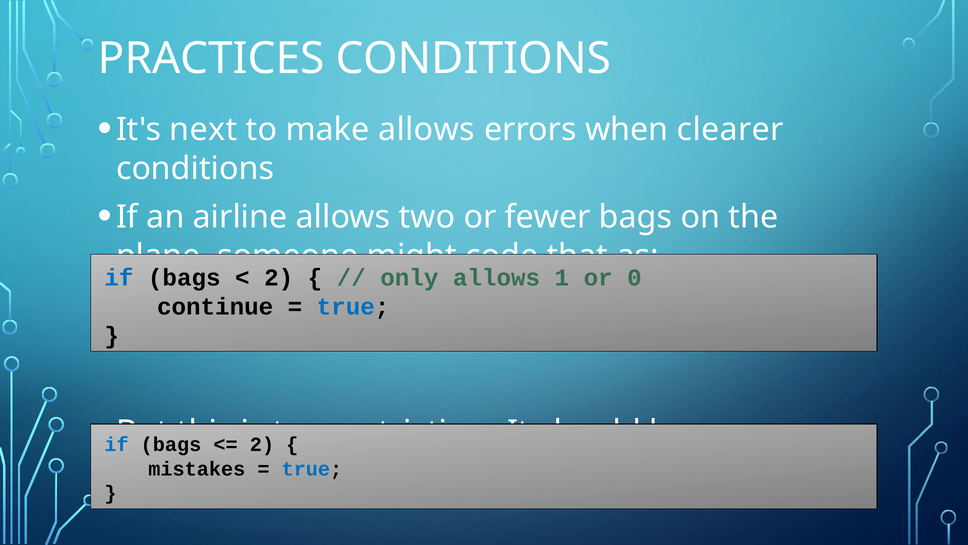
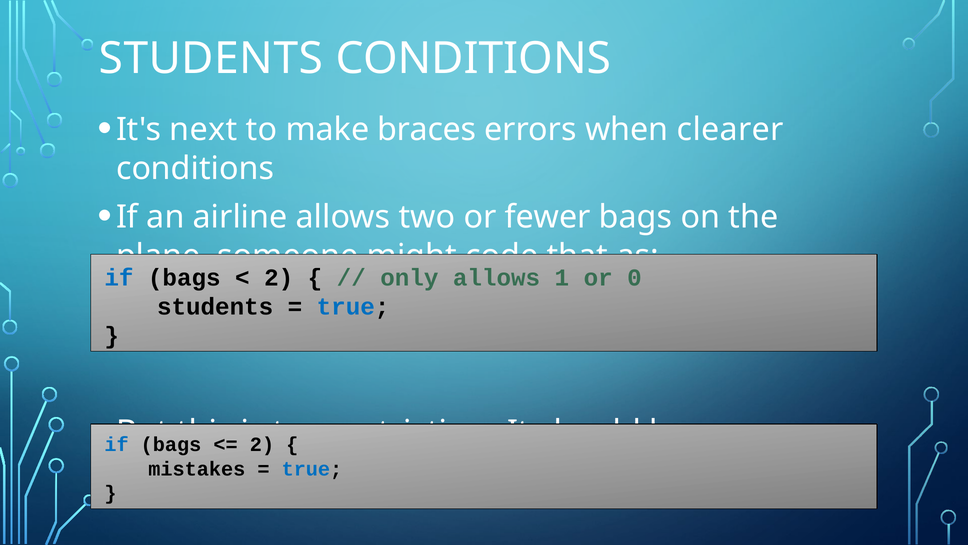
PRACTICES: PRACTICES -> STUDENTS (211, 59)
make allows: allows -> braces (427, 129)
continue: continue -> students (215, 307)
